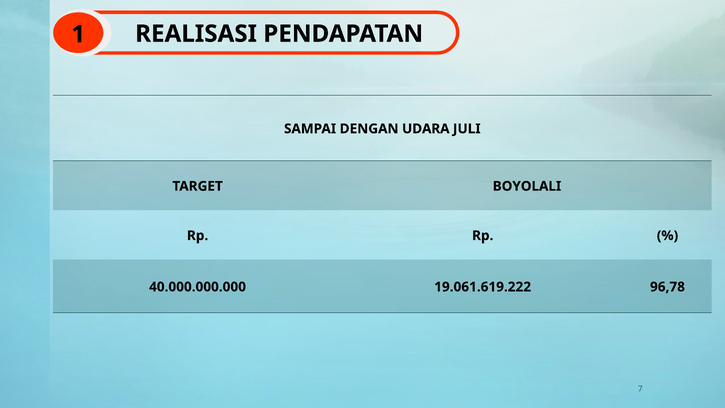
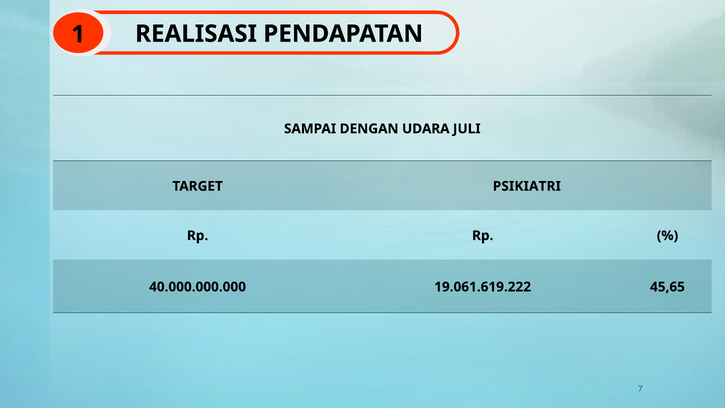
BOYOLALI: BOYOLALI -> PSIKIATRI (527, 186)
96,78: 96,78 -> 45,65 (667, 287)
